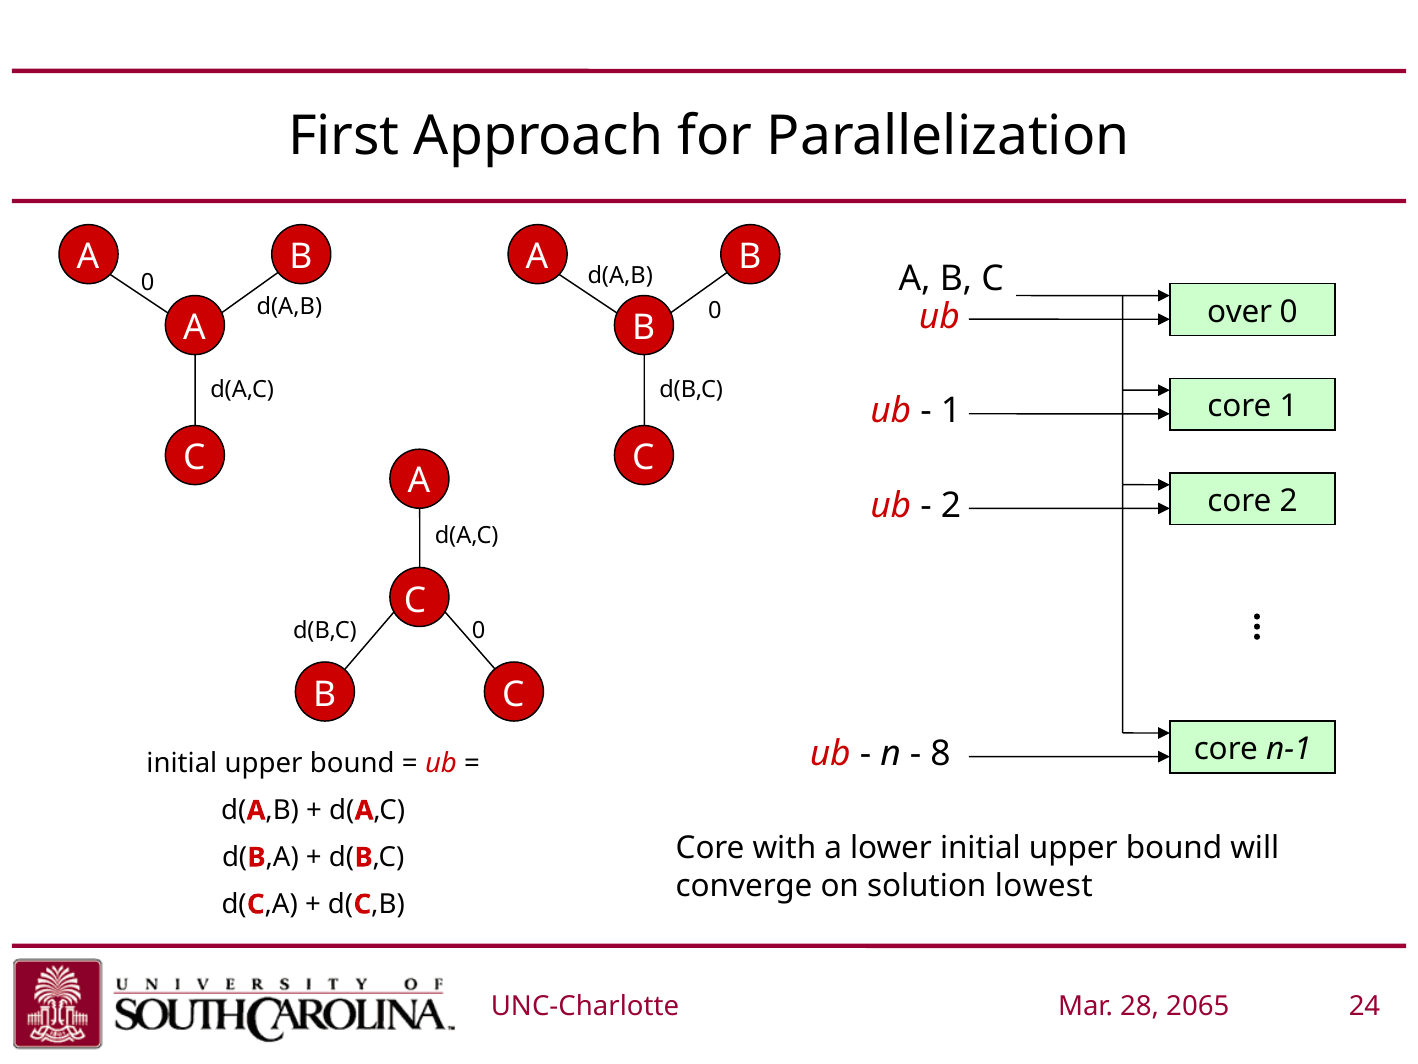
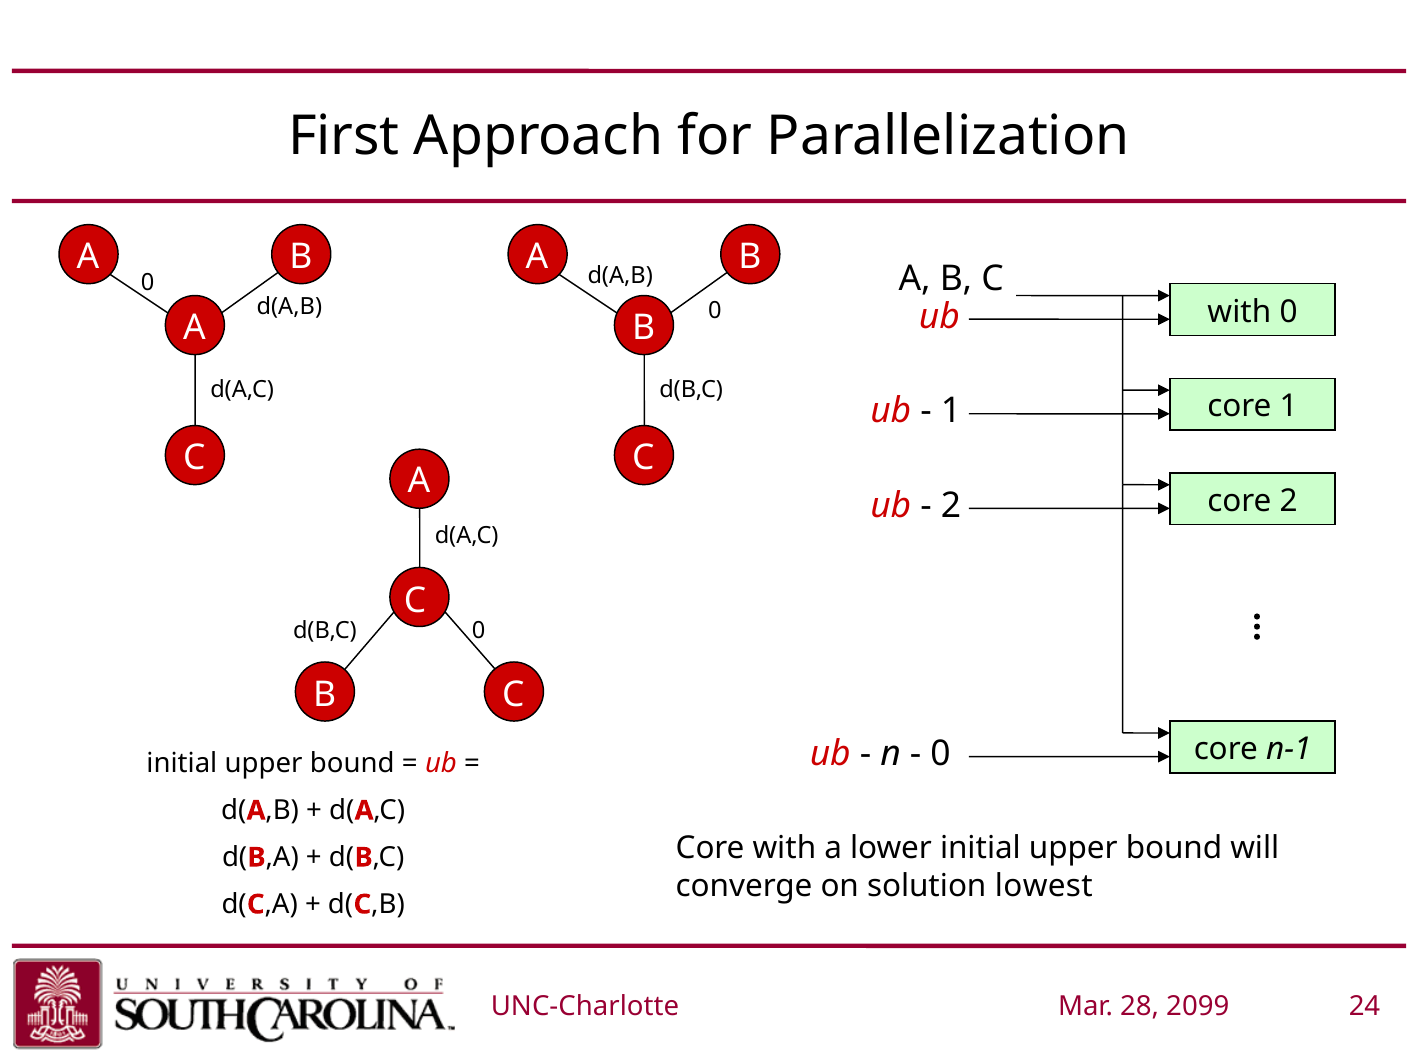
over: over -> with (1239, 312)
8: 8 -> 0 (941, 754)
2065: 2065 -> 2099 (1198, 1006)
